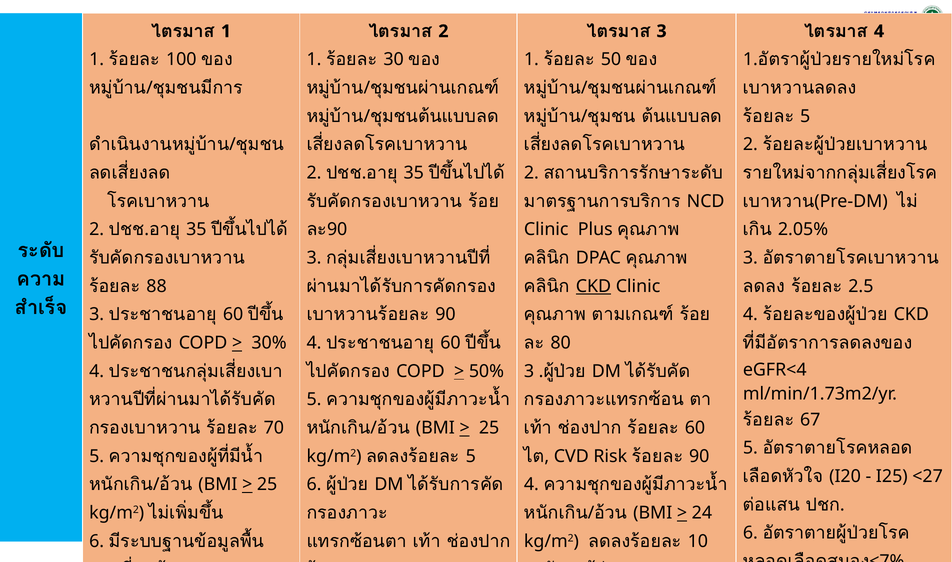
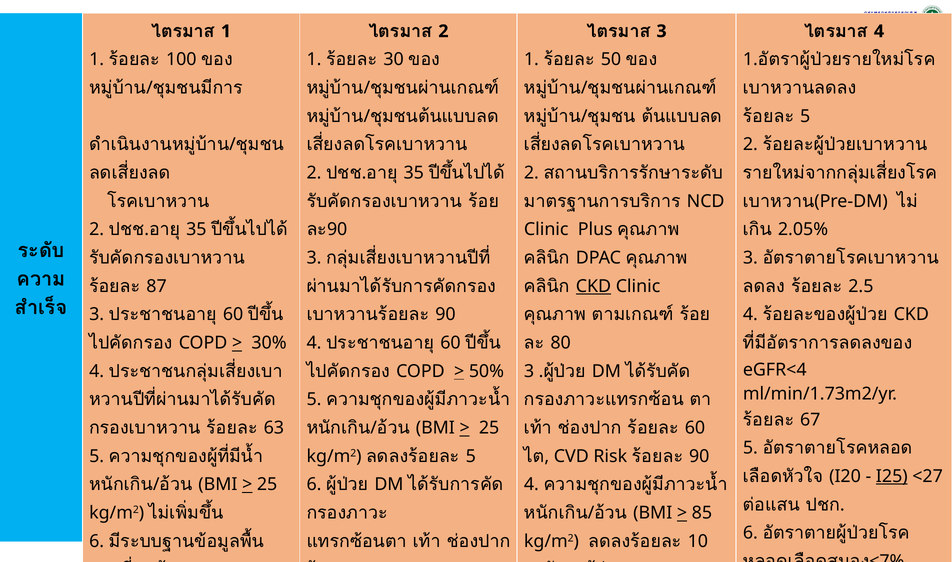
88: 88 -> 87 (157, 286)
70: 70 -> 63 (274, 428)
I25 underline: none -> present (892, 477)
24: 24 -> 85 (702, 513)
